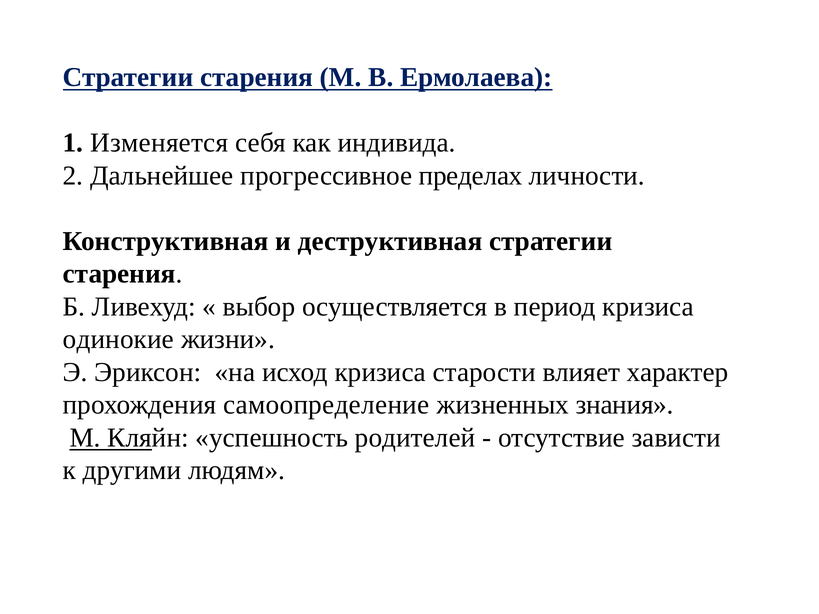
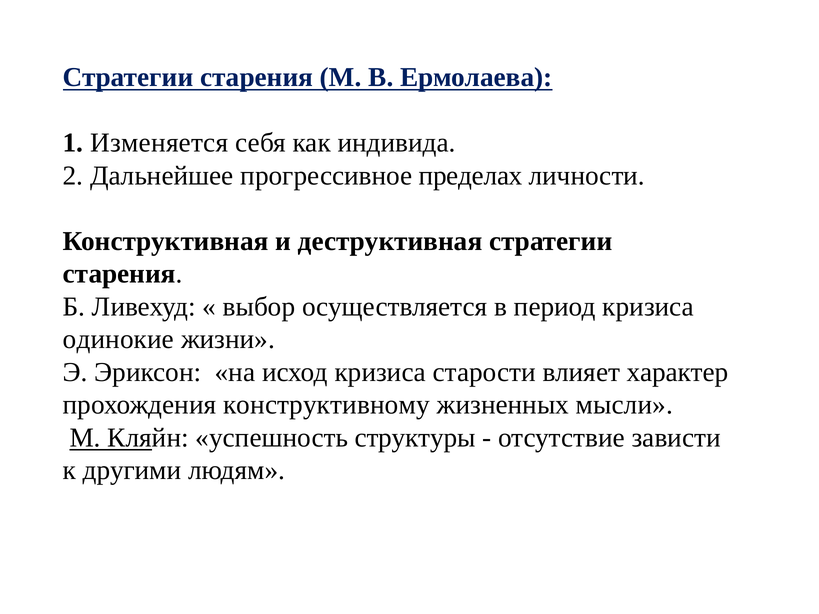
самоопределение: самоопределение -> конструктивному (326, 405)
знания: знания -> мысли (624, 405)
родителей: родителей -> структуры (415, 438)
